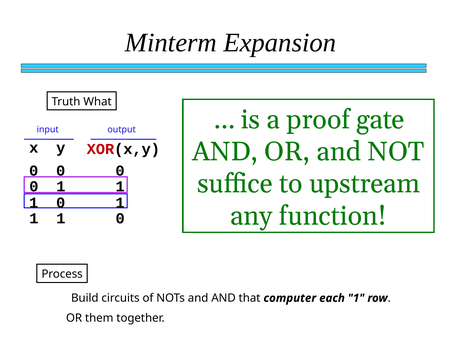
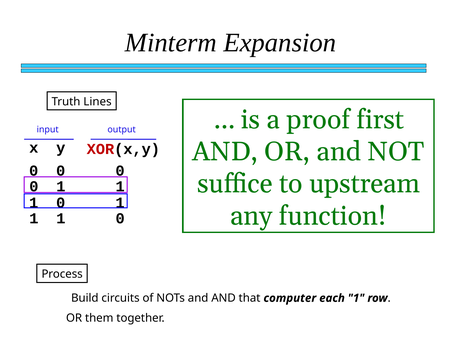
What: What -> Lines (97, 102)
gate: gate -> first (380, 119)
